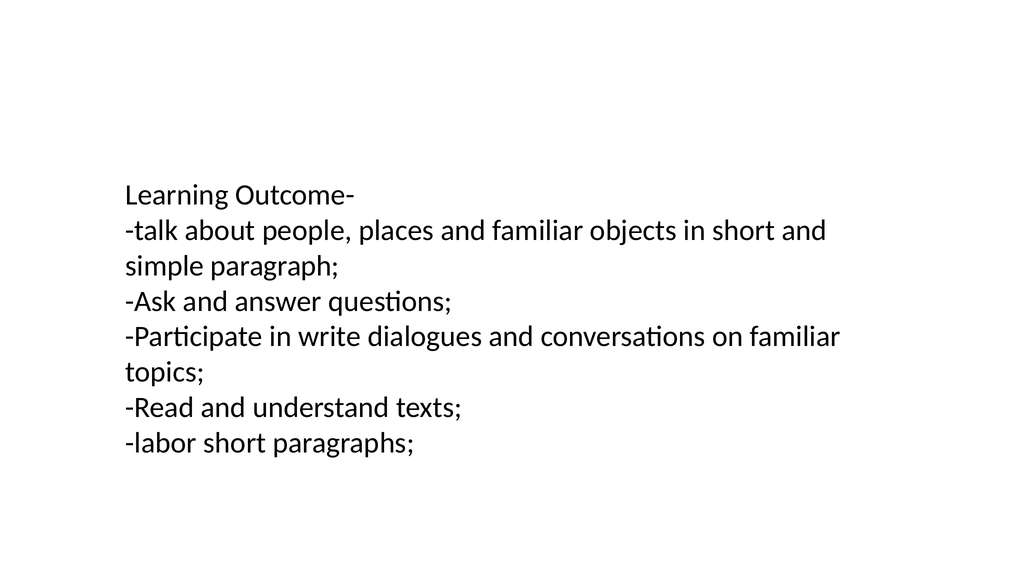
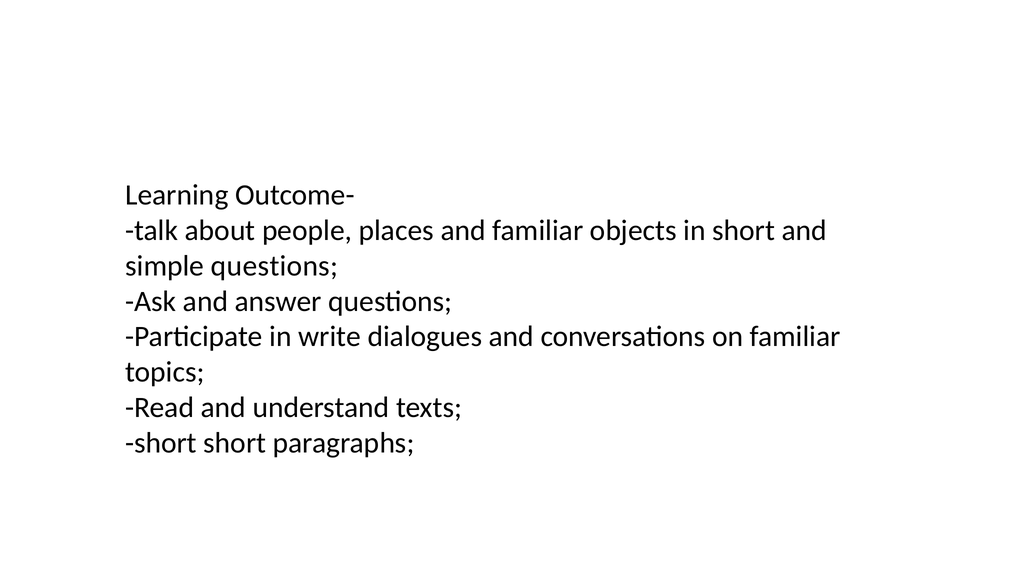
simple paragraph: paragraph -> questions (275, 266)
labor: labor -> short (161, 443)
